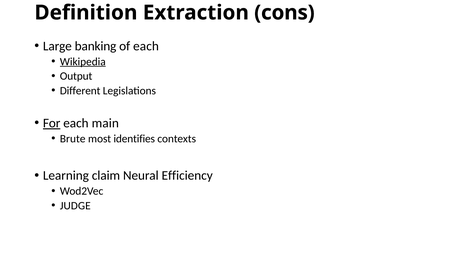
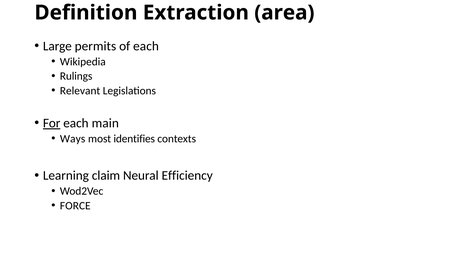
cons: cons -> area (284, 13)
banking: banking -> permits (95, 46)
Wikipedia underline: present -> none (83, 62)
Output: Output -> Rulings (76, 76)
Different: Different -> Relevant (80, 91)
Brute: Brute -> Ways (73, 139)
JUDGE: JUDGE -> FORCE (75, 206)
